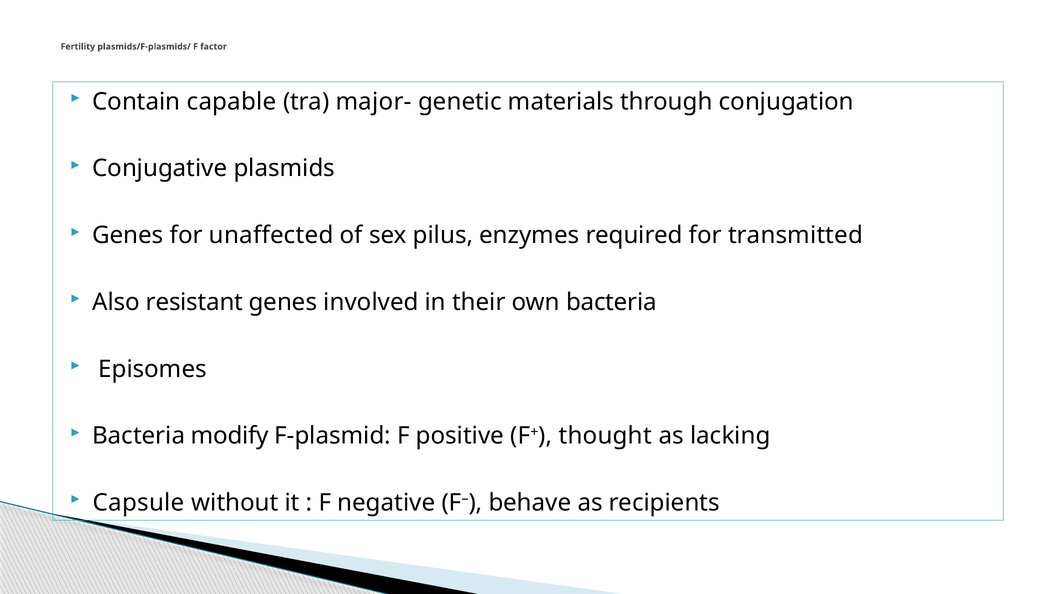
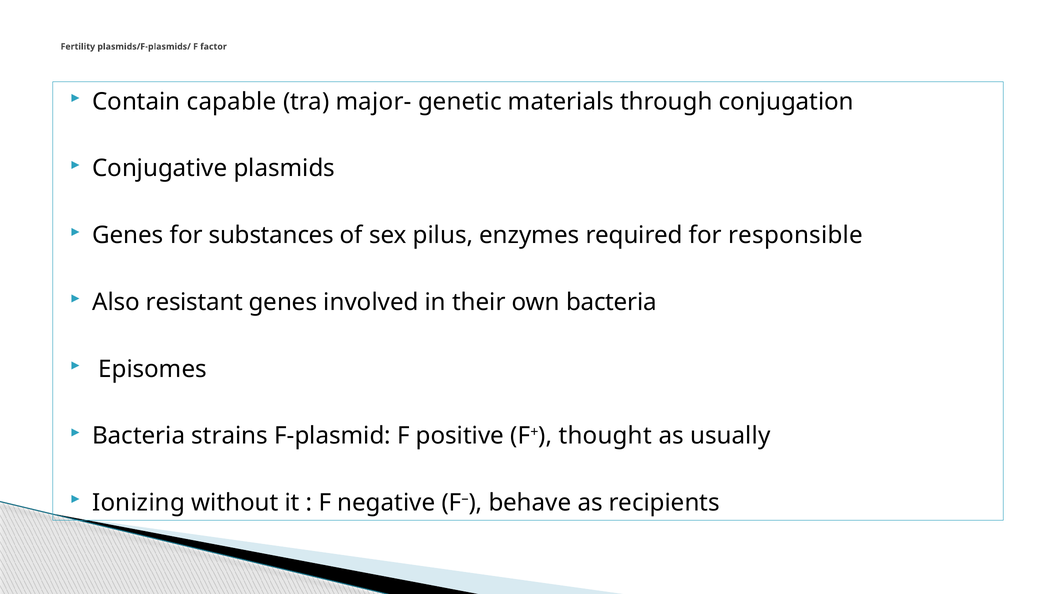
unaffected: unaffected -> substances (271, 235)
transmitted: transmitted -> responsible (795, 235)
modify: modify -> strains (230, 436)
lacking: lacking -> usually (730, 436)
Capsule: Capsule -> Ionizing (139, 503)
